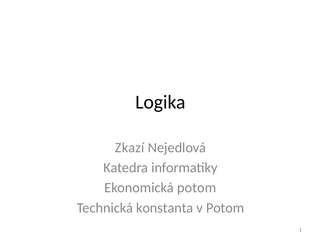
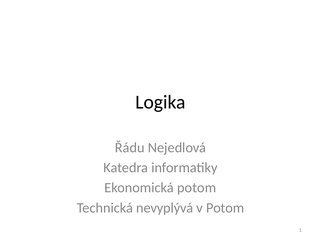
Zkazí: Zkazí -> Řádu (130, 148)
konstanta: konstanta -> nevyplývá (165, 208)
